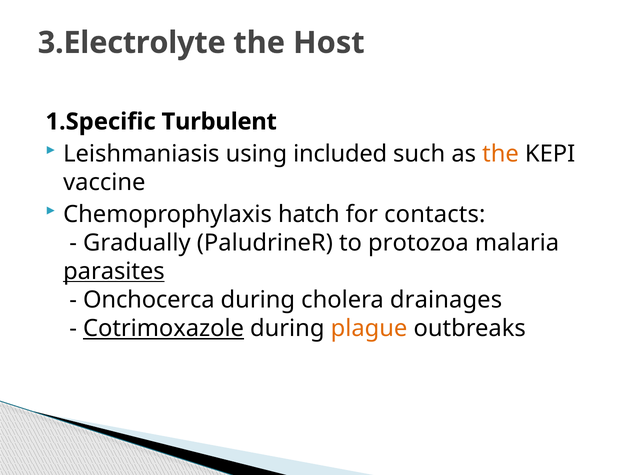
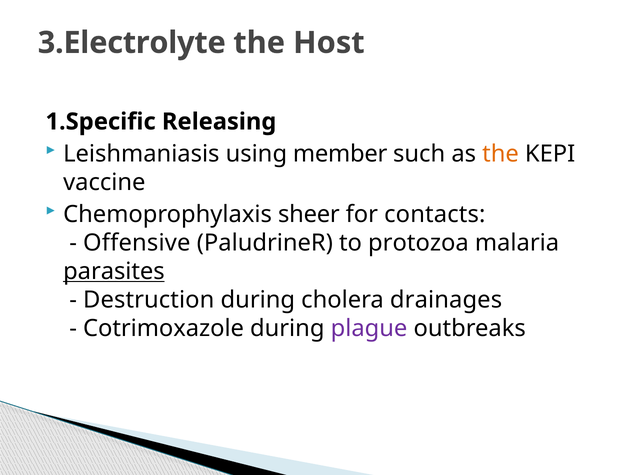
Turbulent: Turbulent -> Releasing (219, 122)
included: included -> member (340, 154)
hatch: hatch -> sheer (309, 214)
Gradually: Gradually -> Offensive (137, 243)
Onchocerca: Onchocerca -> Destruction (149, 300)
Cotrimoxazole underline: present -> none (164, 328)
plague colour: orange -> purple (369, 328)
